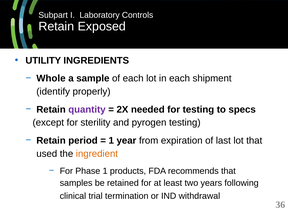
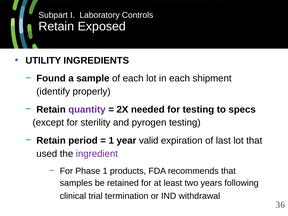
Whole: Whole -> Found (51, 78)
from: from -> valid (149, 141)
ingredient colour: orange -> purple (97, 154)
